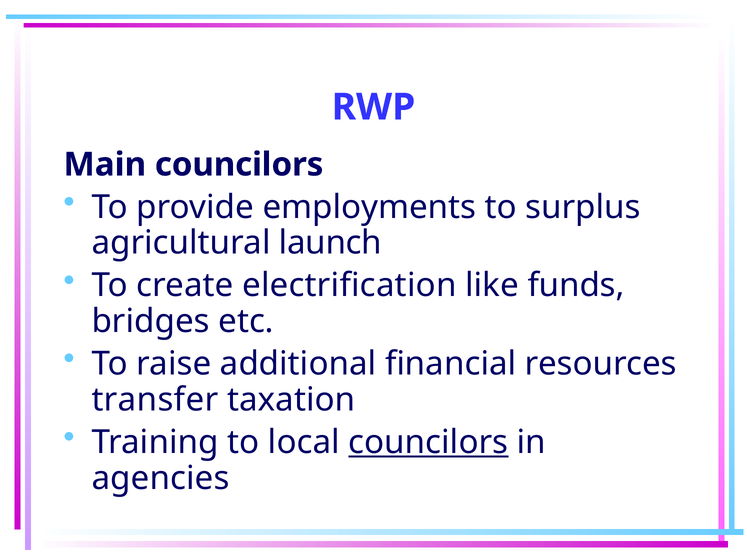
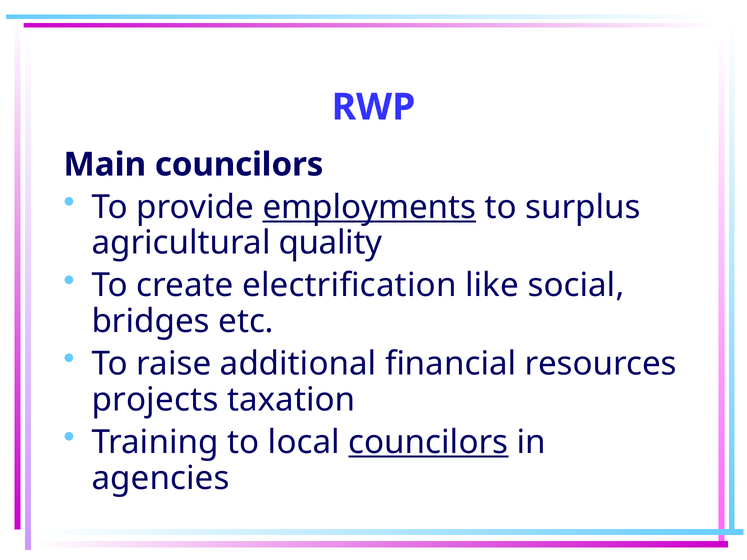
employments underline: none -> present (369, 207)
launch: launch -> quality (330, 243)
funds: funds -> social (576, 286)
transfer: transfer -> projects (155, 400)
